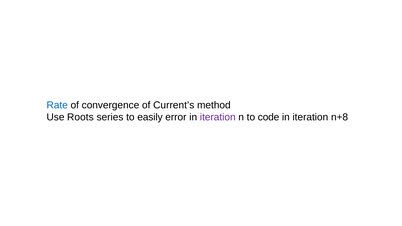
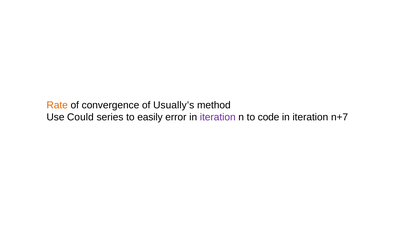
Rate colour: blue -> orange (57, 105)
Current’s: Current’s -> Usually’s (174, 105)
Roots: Roots -> Could (80, 117)
n+8: n+8 -> n+7 (340, 117)
